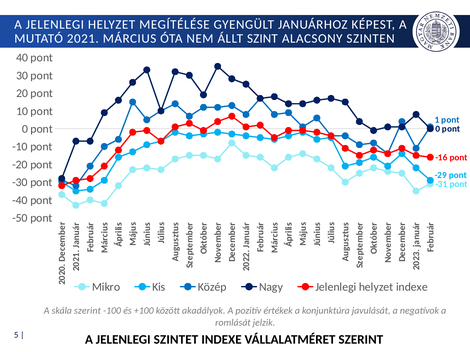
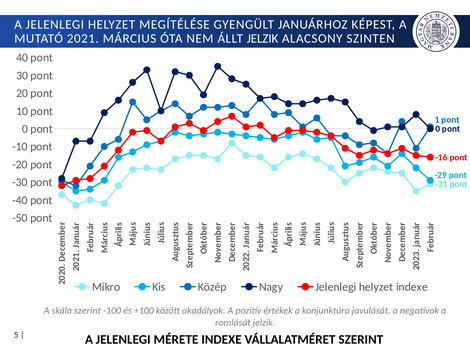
ÁLLT SZINT: SZINT -> JELZIK (263, 39)
SZINTET: SZINTET -> MÉRETE (176, 340)
